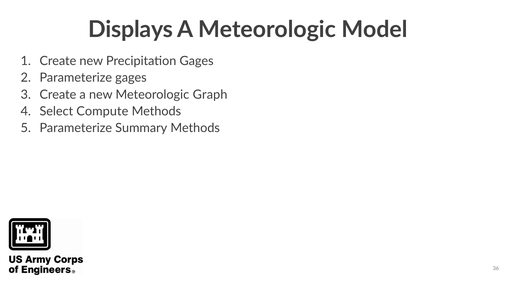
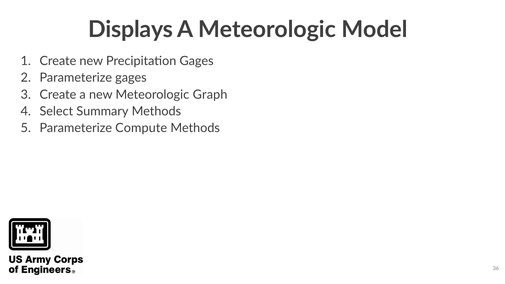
Compute: Compute -> Summary (102, 111)
Summary: Summary -> Compute (141, 128)
